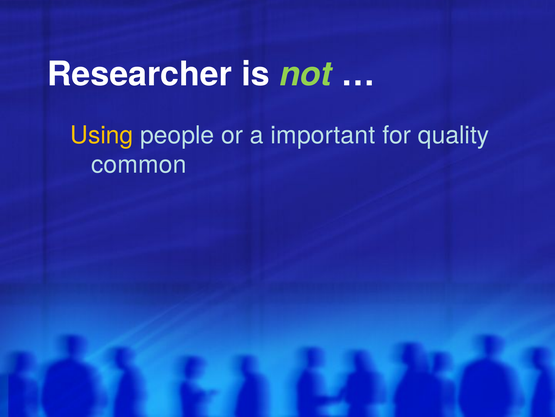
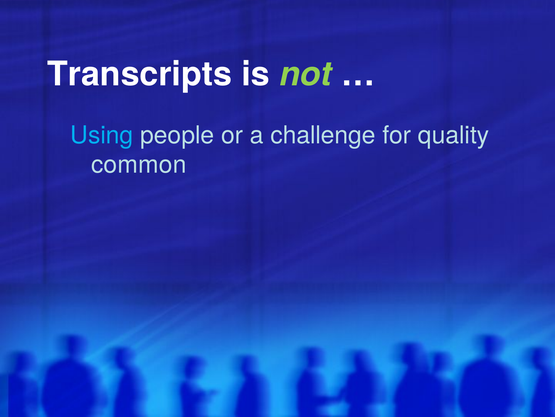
Researcher: Researcher -> Transcripts (140, 74)
Using colour: yellow -> light blue (102, 135)
important: important -> challenge (323, 135)
